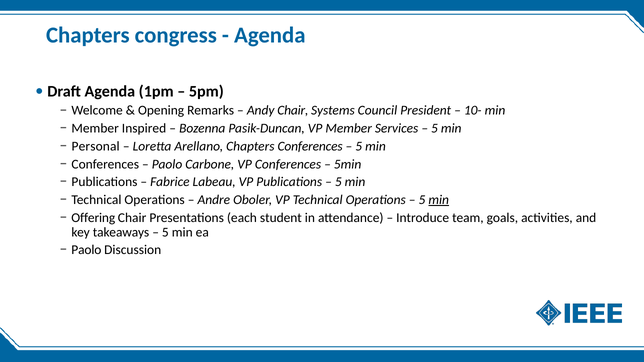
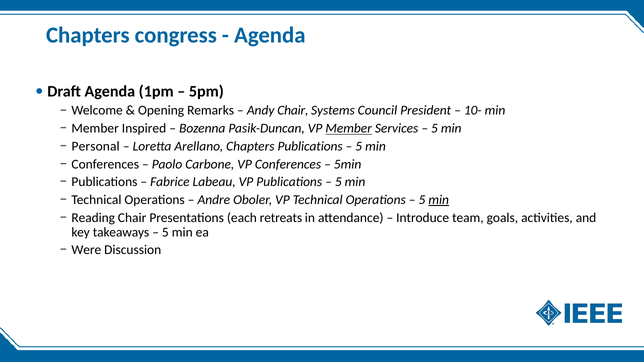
Member underline: none -> present (349, 128)
Chapters Conferences: Conferences -> Publications (310, 146)
Offering: Offering -> Reading (93, 218)
student: student -> retreats (281, 218)
Paolo: Paolo -> Were (86, 250)
